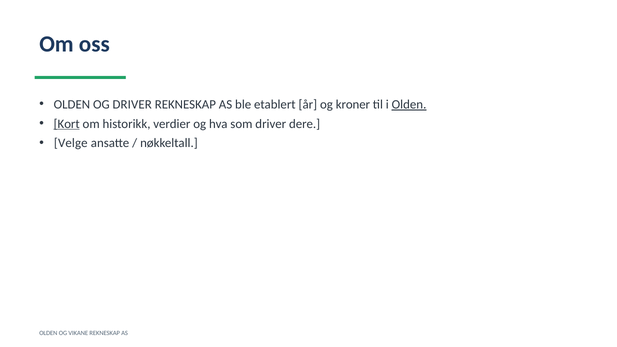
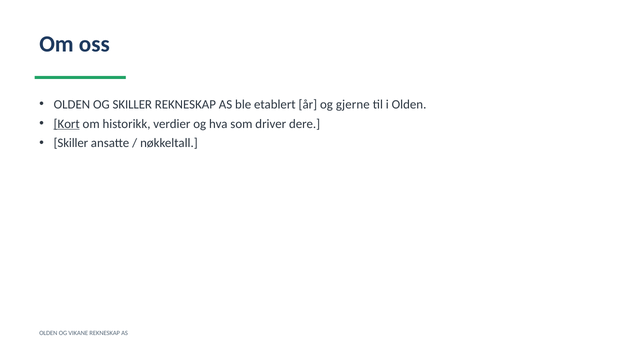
OG DRIVER: DRIVER -> SKILLER (132, 105)
kroner: kroner -> gjerne (353, 105)
Olden underline: present -> none (409, 105)
Velge: Velge -> Skiller (71, 143)
